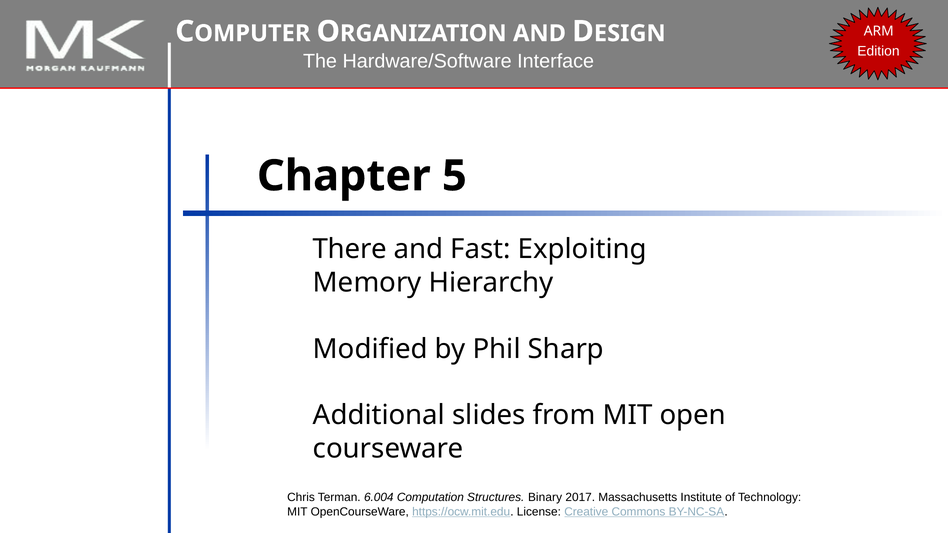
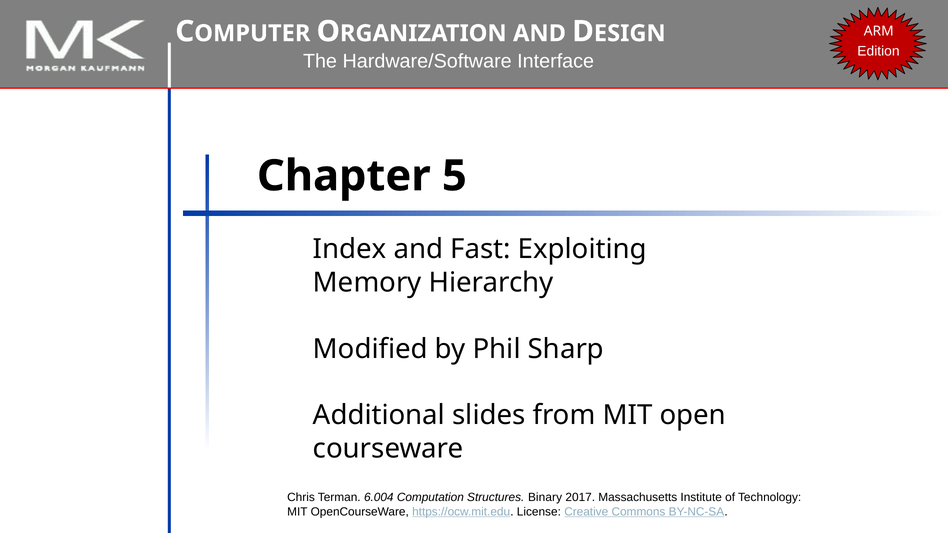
There: There -> Index (350, 249)
